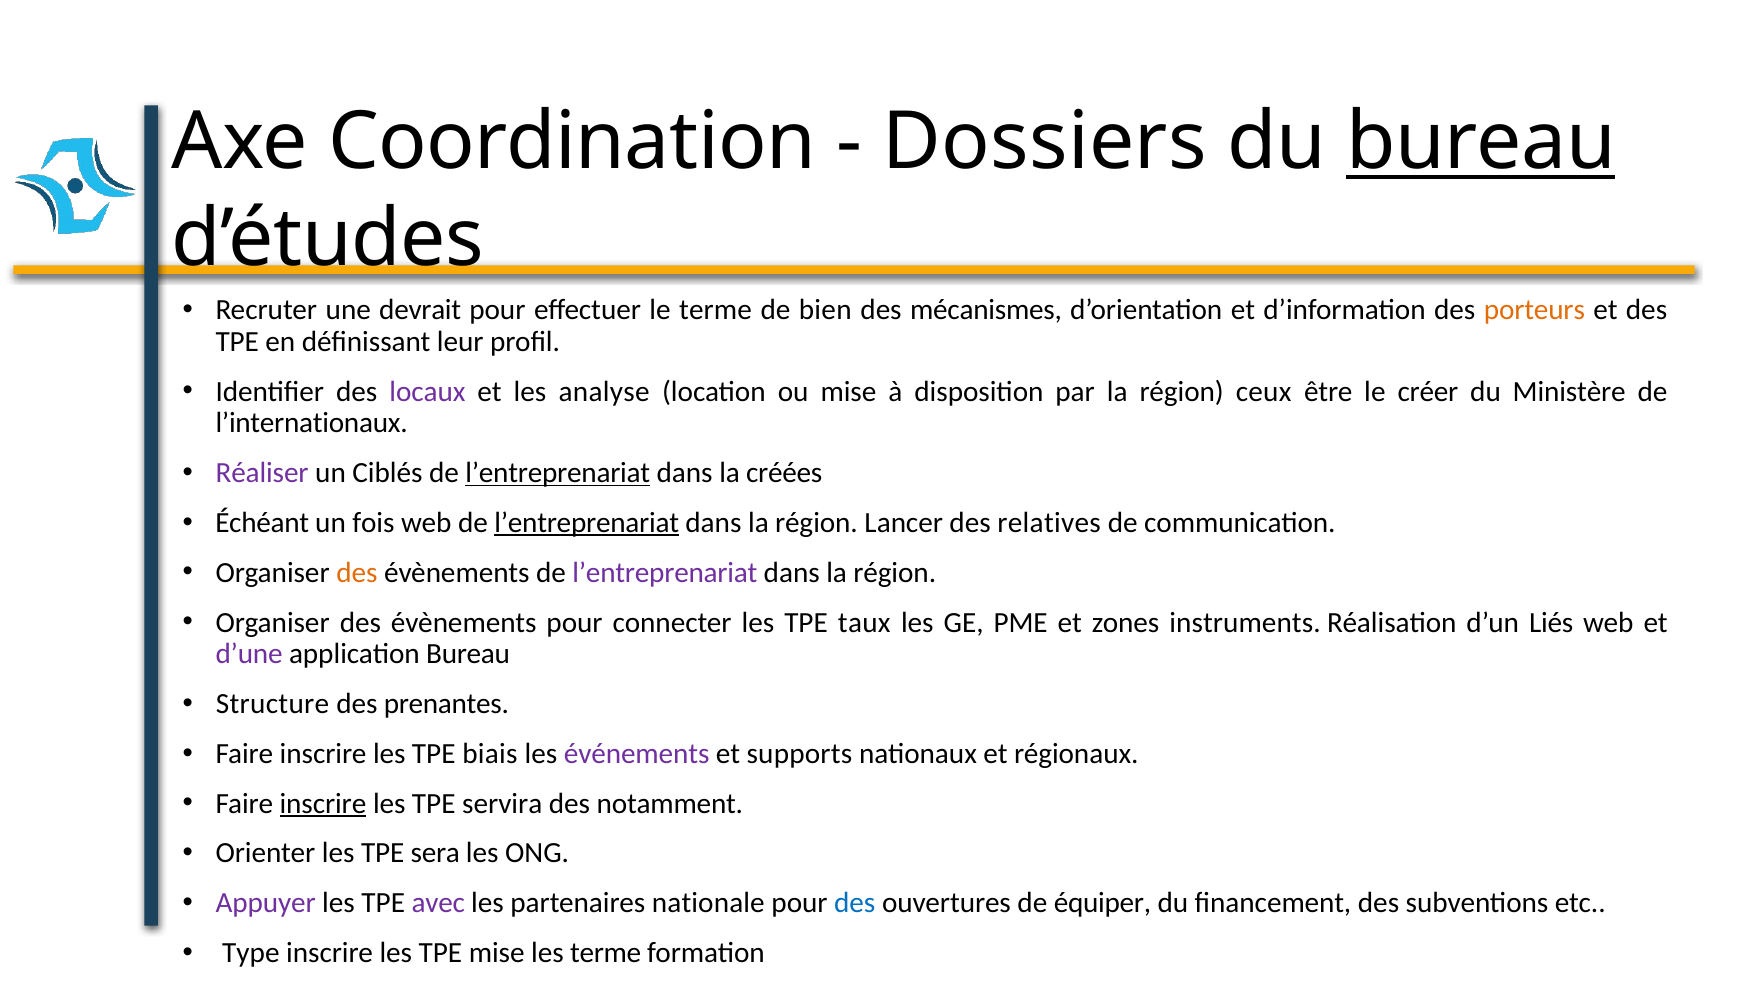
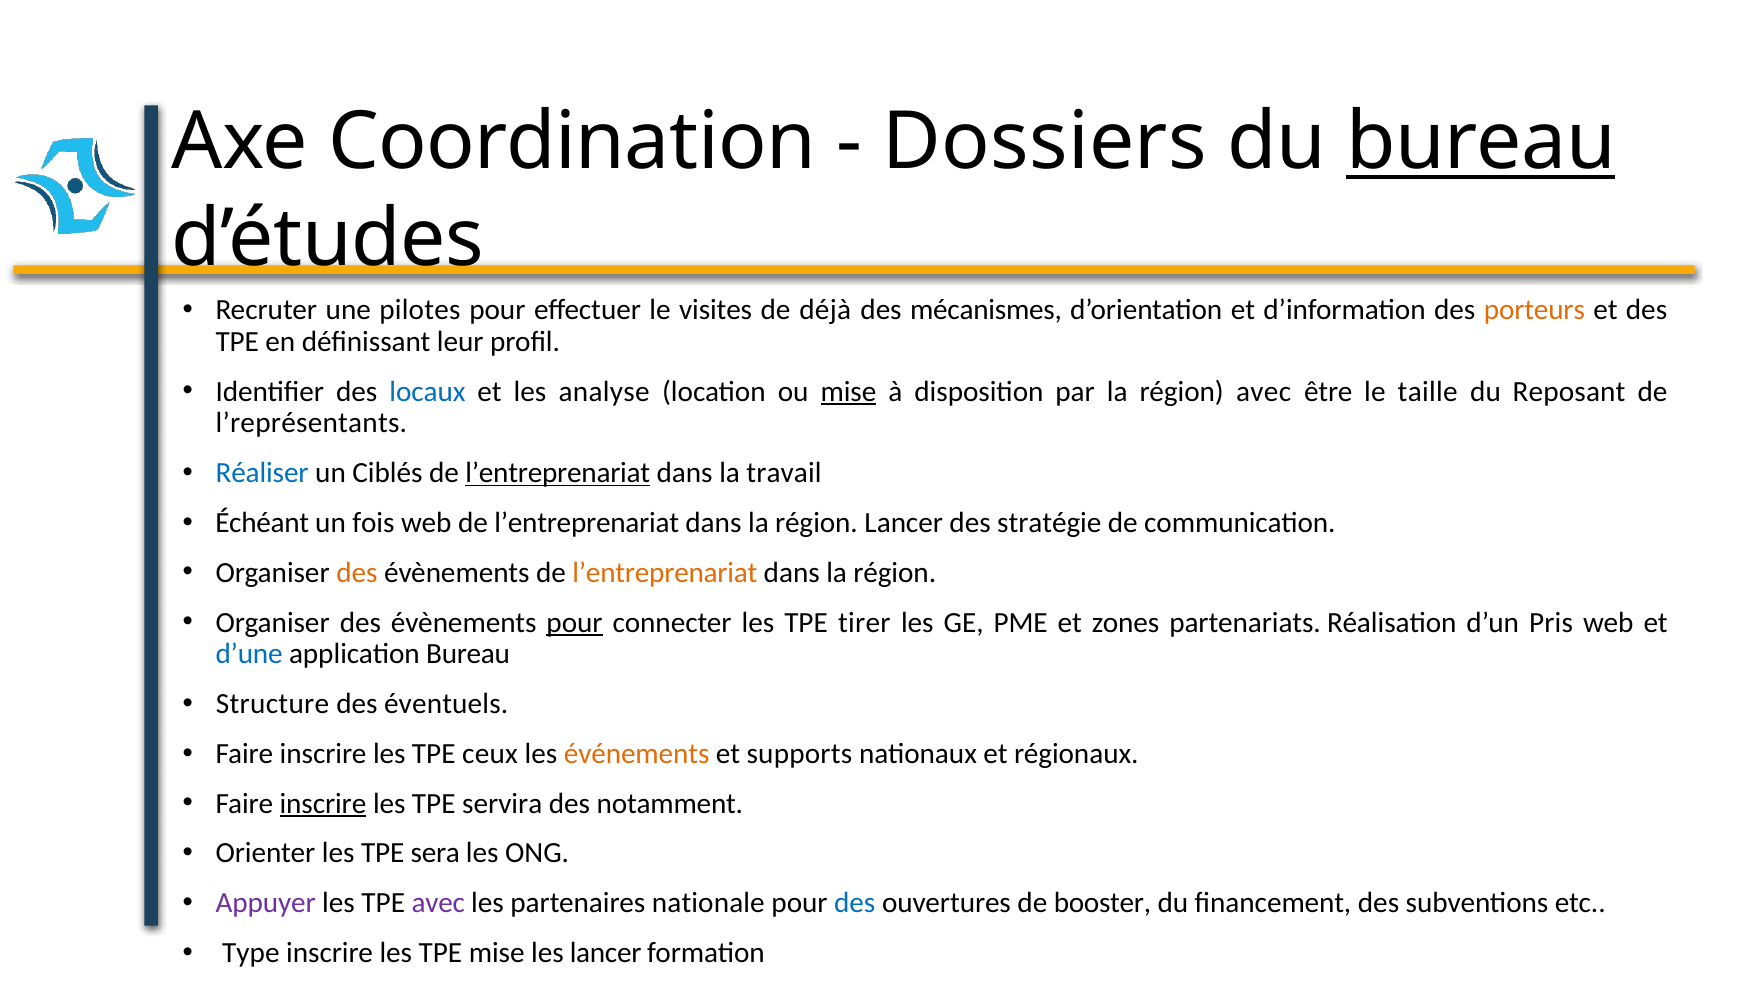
devrait: devrait -> pilotes (420, 310)
le terme: terme -> visites (716, 310)
bien: bien -> déjà (825, 310)
locaux colour: purple -> blue (427, 392)
mise underline: none -> present (848, 392)
région ceux: ceux -> avec (1264, 392)
créer: créer -> taille (1428, 392)
Ministère: Ministère -> Reposant (1569, 392)
l’internationaux: l’internationaux -> l’représentants (311, 423)
Réaliser colour: purple -> blue (262, 473)
créées: créées -> travail (784, 473)
l’entreprenariat underline: present -> none (587, 523)
relatives: relatives -> stratégie (1049, 523)
l’entreprenariat colour: purple -> orange (665, 573)
pour underline: none -> present (575, 623)
taux: taux -> tirer (864, 623)
instruments: instruments -> partenariats (1245, 623)
Liés: Liés -> Pris (1551, 623)
d’une colour: purple -> blue (249, 654)
prenantes: prenantes -> éventuels (446, 704)
biais: biais -> ceux (490, 754)
événements colour: purple -> orange (637, 754)
équiper: équiper -> booster (1102, 903)
les terme: terme -> lancer (606, 953)
